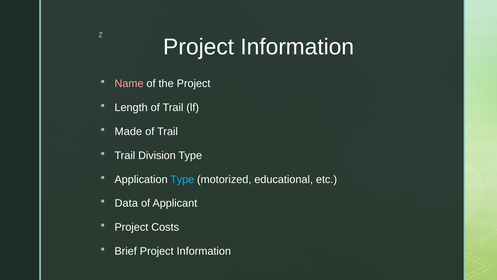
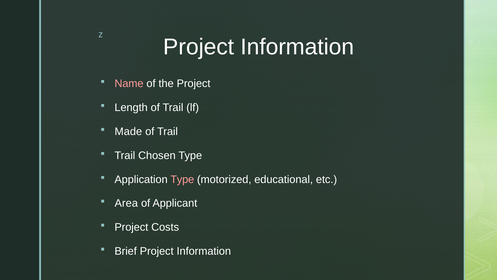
Division: Division -> Chosen (157, 155)
Type colour: light blue -> pink (182, 179)
Data: Data -> Area (126, 203)
